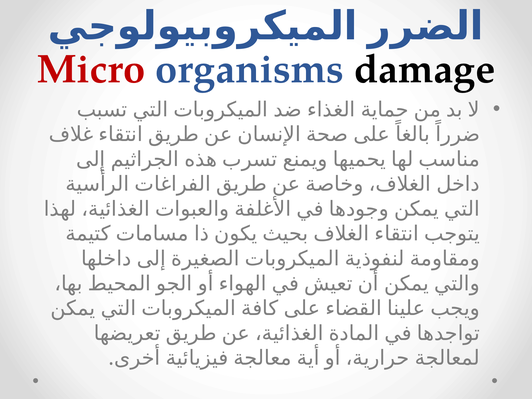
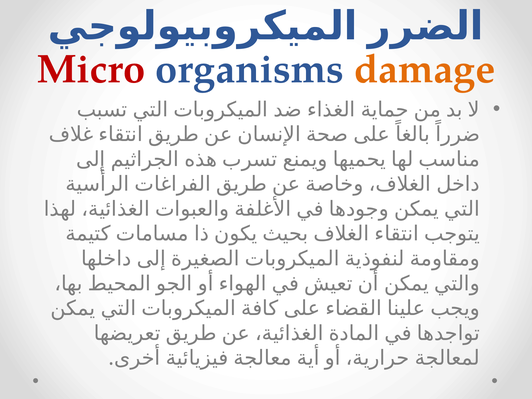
damage colour: black -> orange (425, 69)
